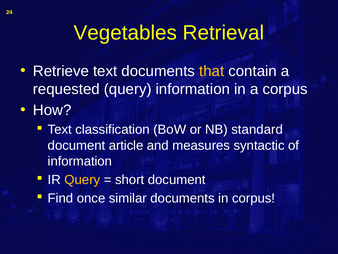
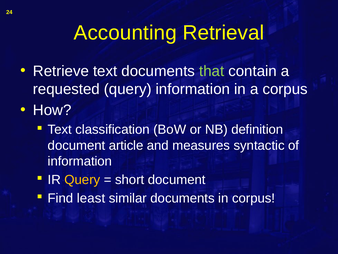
Vegetables: Vegetables -> Accounting (125, 33)
that colour: yellow -> light green (212, 71)
standard: standard -> definition (257, 129)
once: once -> least (91, 198)
